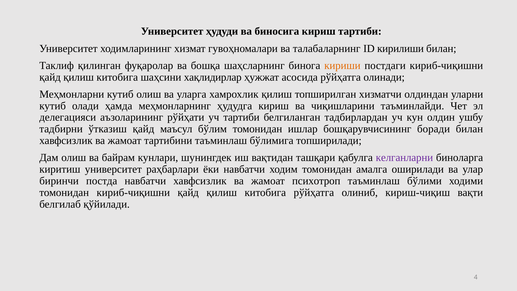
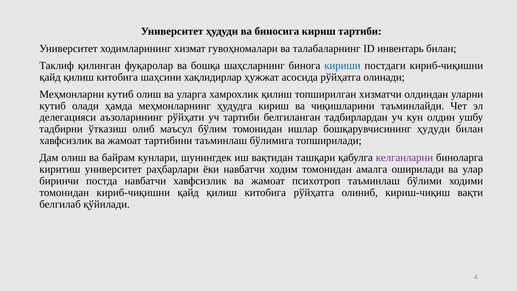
кирилиши: кирилиши -> инвентарь (400, 48)
кириши colour: orange -> blue (342, 65)
ўтказиш қайд: қайд -> олиб (144, 129)
бошқарувчисининг боради: боради -> ҳудуди (434, 129)
